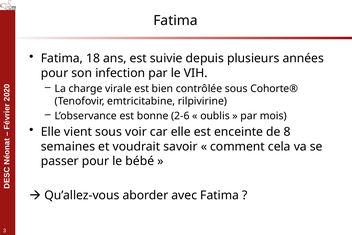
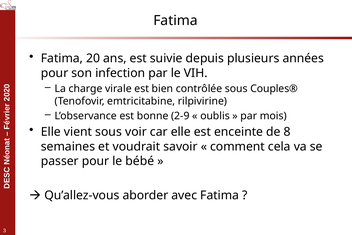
18: 18 -> 20 (93, 58)
Cohorte®: Cohorte® -> Couples® (274, 89)
2-6: 2-6 -> 2-9 (180, 116)
